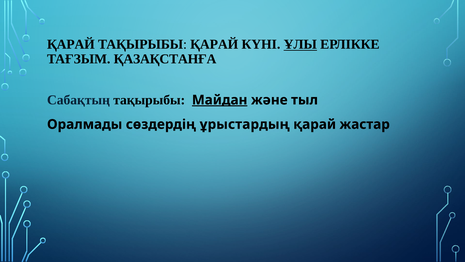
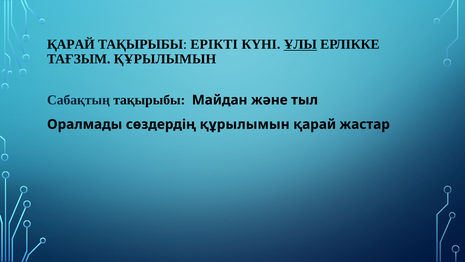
ТАҚЫРЫБЫ ҚАРАЙ: ҚАРАЙ -> ЕРІКТІ (214, 44)
ТАҒЗЫМ ҚАЗАҚСТАНҒА: ҚАЗАҚСТАНҒА -> ҚҰРЫЛЫМЫН (165, 59)
Майдан underline: present -> none (220, 100)
сөздердің ұрыстардың: ұрыстардың -> құрылымын (245, 124)
